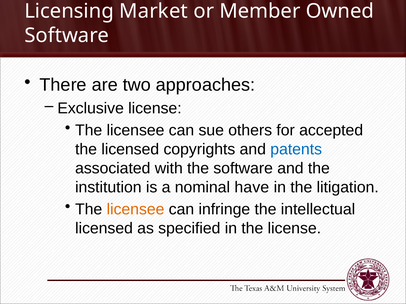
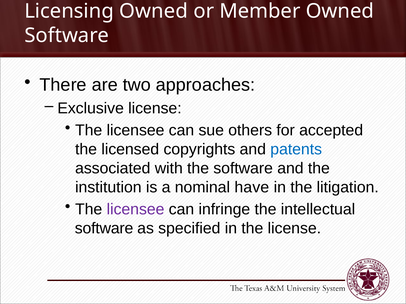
Licensing Market: Market -> Owned (154, 11)
licensee colour: orange -> purple (136, 210)
licensed: licensed -> software (104, 229)
